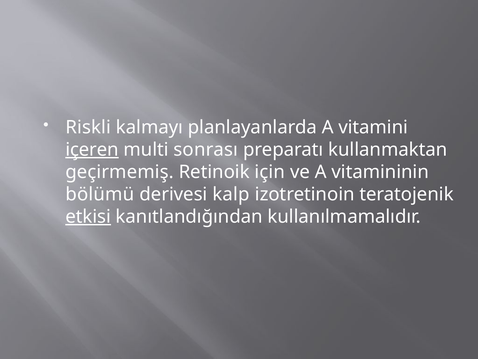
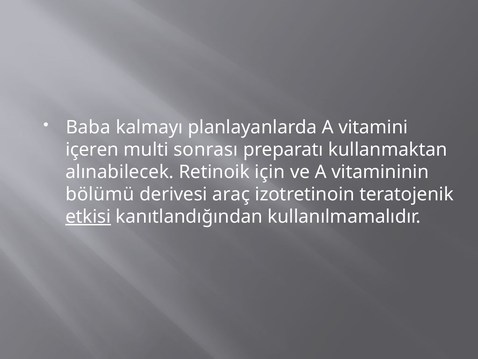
Riskli: Riskli -> Baba (88, 127)
içeren underline: present -> none (92, 149)
geçirmemiş: geçirmemiş -> alınabilecek (120, 172)
kalp: kalp -> araç (231, 194)
